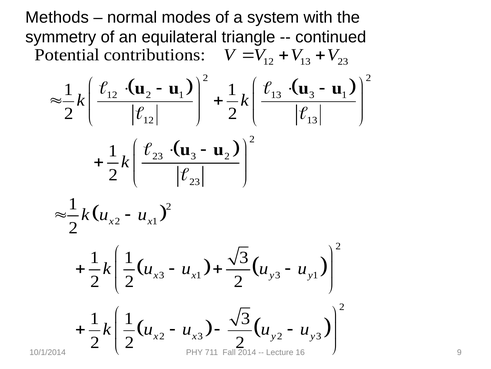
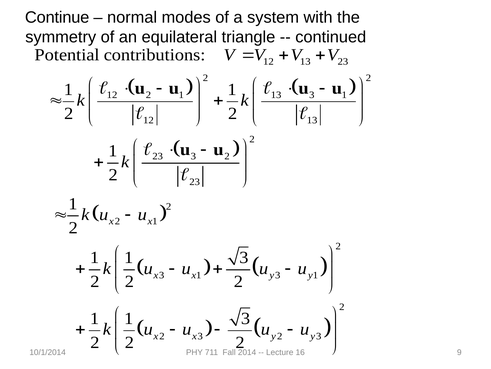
Methods: Methods -> Continue (57, 17)
